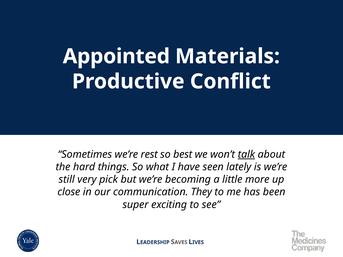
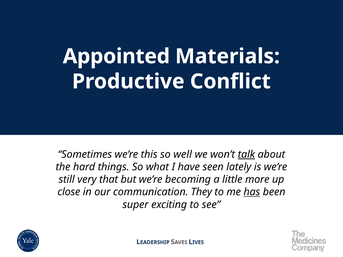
rest: rest -> this (149, 155)
best: best -> well (183, 155)
pick: pick -> that (109, 180)
has underline: none -> present (252, 192)
